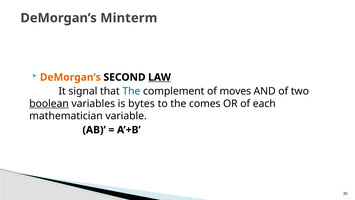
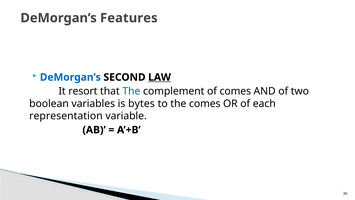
Minterm: Minterm -> Features (129, 18)
DeMorgan’s colour: orange -> blue (70, 77)
signal: signal -> resort (83, 91)
of moves: moves -> comes (235, 91)
boolean underline: present -> none (49, 103)
mathematician: mathematician -> representation (66, 116)
